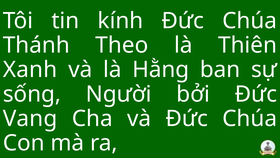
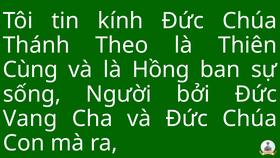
Xanh: Xanh -> Cùng (30, 69)
Hằng: Hằng -> Hồng (161, 69)
